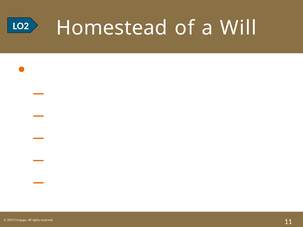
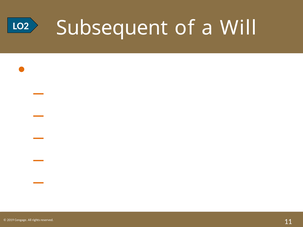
Homestead: Homestead -> Subsequent (112, 28)
